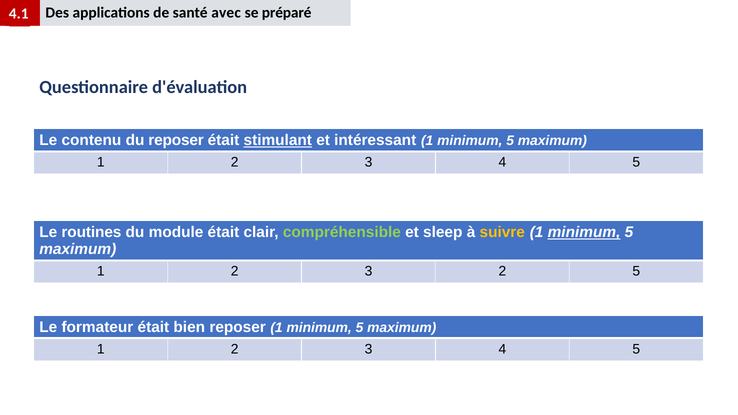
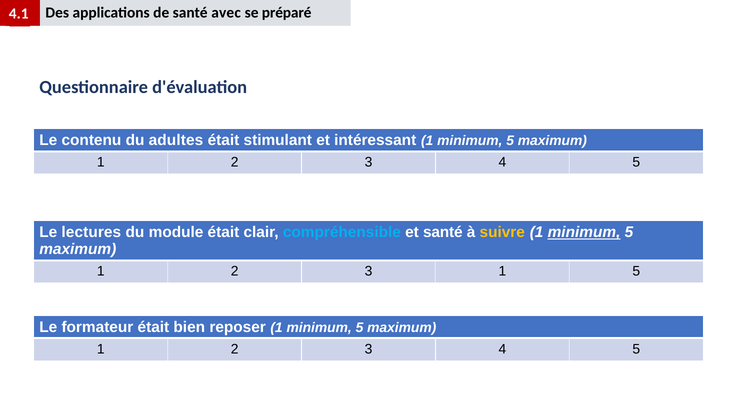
du reposer: reposer -> adultes (176, 140)
stimulant underline: present -> none (278, 140)
Le routines: routines -> lectures (91, 232)
compréhensible colour: light green -> light blue (342, 232)
et sleep: sleep -> santé (443, 232)
3 2: 2 -> 1 (502, 271)
